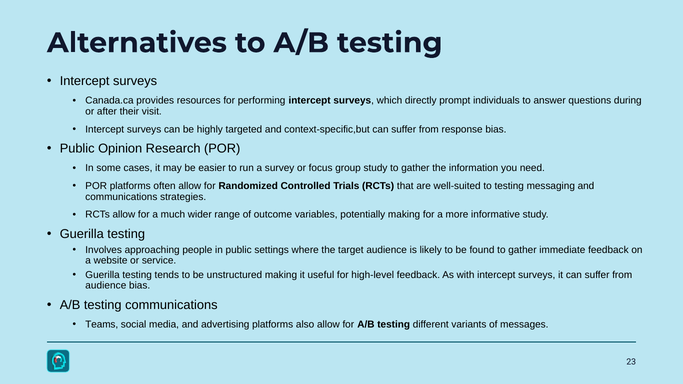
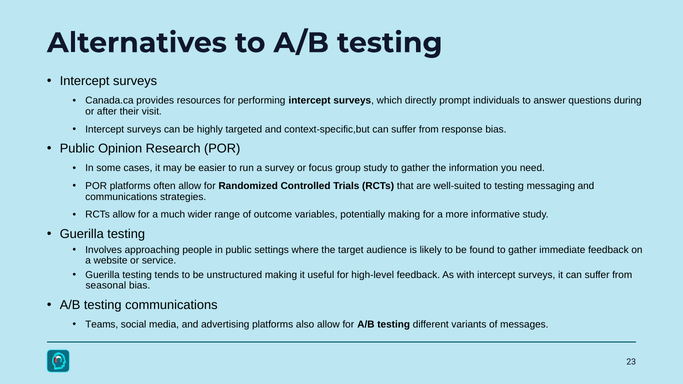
audience: audience -> seasonal (106, 286)
